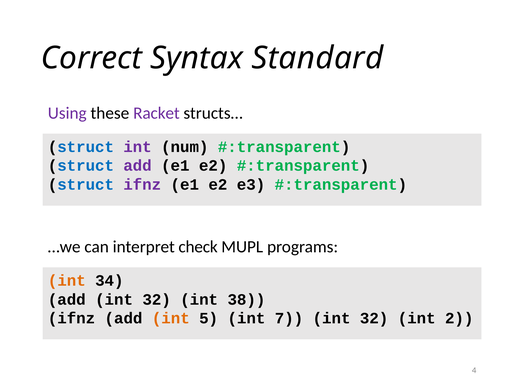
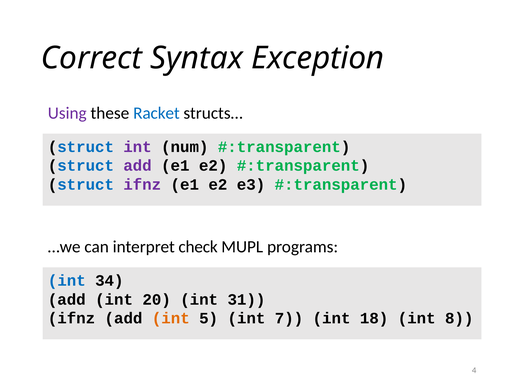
Standard: Standard -> Exception (318, 58)
Racket colour: purple -> blue (156, 113)
int colour: orange -> blue (67, 280)
add int 32: 32 -> 20 (157, 299)
38: 38 -> 31 (246, 299)
7 int 32: 32 -> 18 (374, 318)
2: 2 -> 8 (459, 318)
